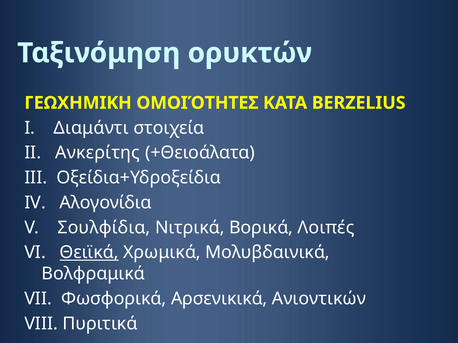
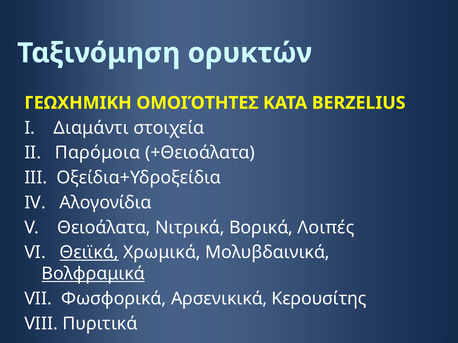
Ανκερίτης: Ανκερίτης -> Παρόμοια (98, 153)
Σουλφίδια: Σουλφίδια -> Θειοάλατα (104, 228)
Βολφραμικά underline: none -> present (93, 274)
Ανιοντικών: Ανιοντικών -> Κερουσίτης (319, 299)
